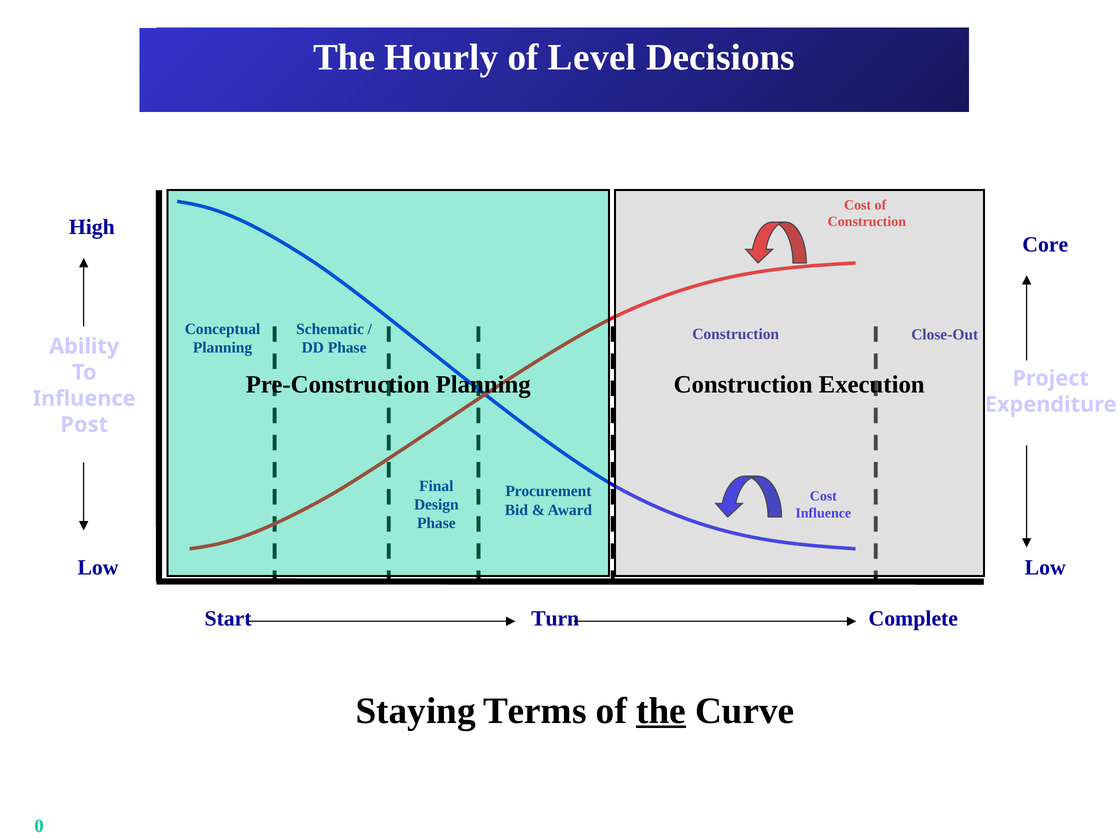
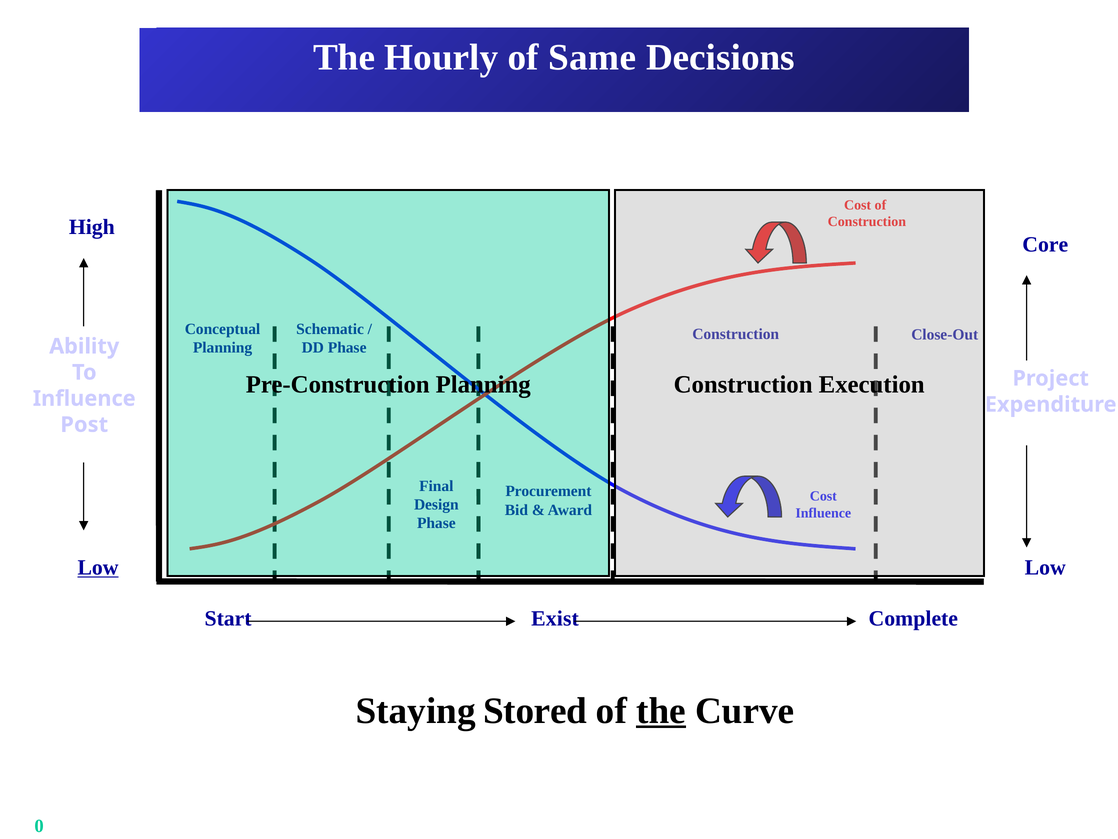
Level: Level -> Same (592, 58)
Low underline: none -> present (98, 567)
Turn: Turn -> Exist (555, 618)
Terms: Terms -> Stored (535, 710)
